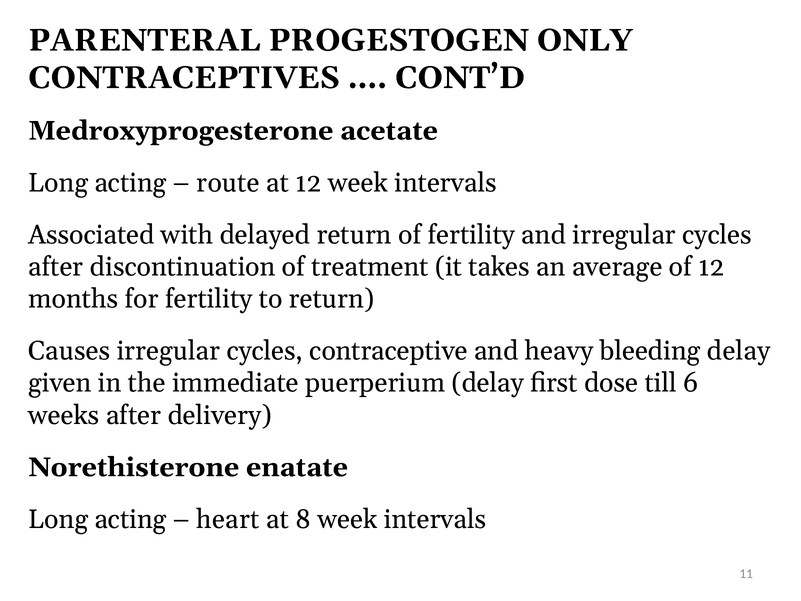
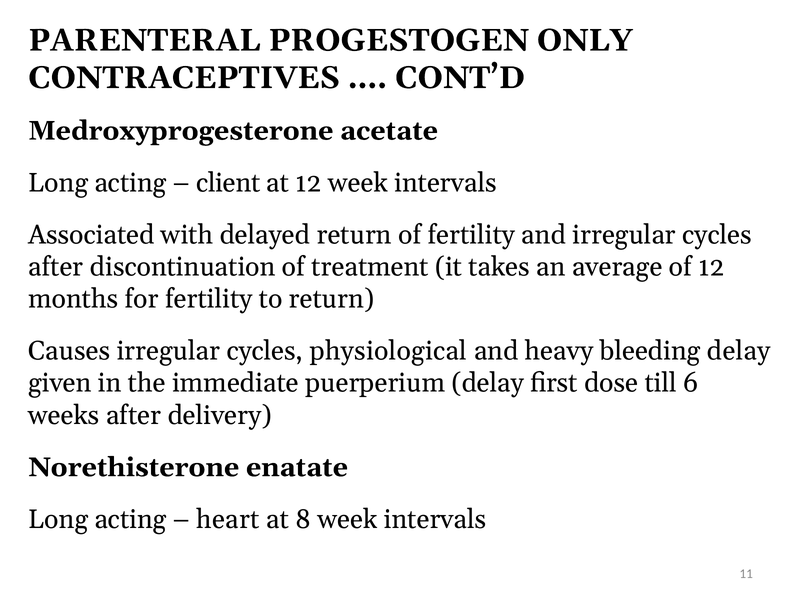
route: route -> client (228, 183)
contraceptive: contraceptive -> physiological (388, 351)
